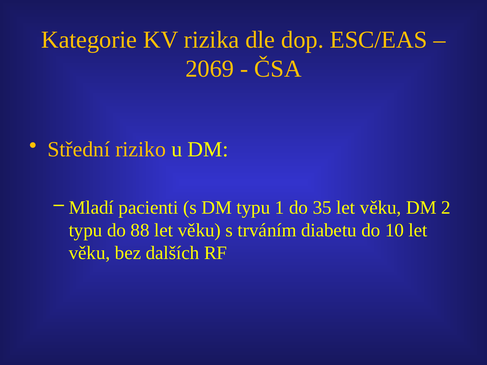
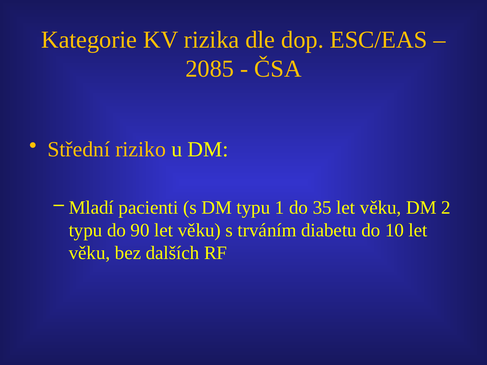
2069: 2069 -> 2085 (210, 69)
88: 88 -> 90 (140, 230)
